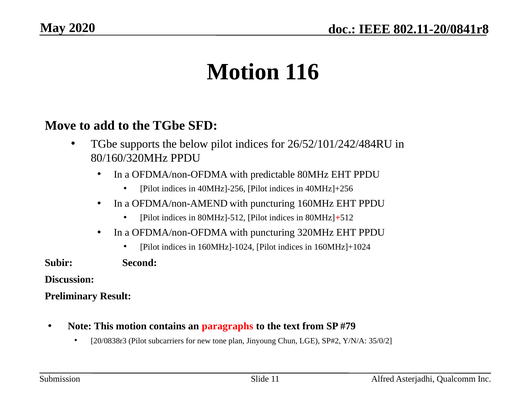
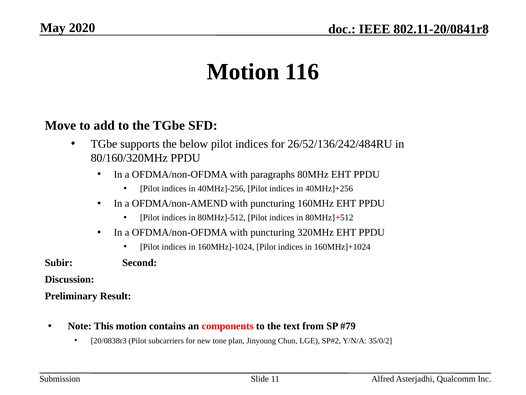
26/52/101/242/484RU: 26/52/101/242/484RU -> 26/52/136/242/484RU (340, 144)
predictable: predictable -> paragraphs (273, 174)
paragraphs: paragraphs -> components (228, 326)
